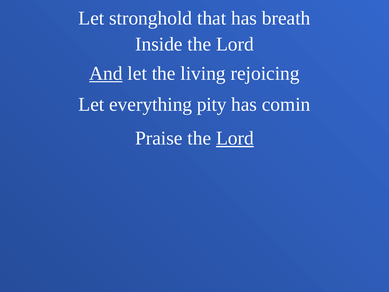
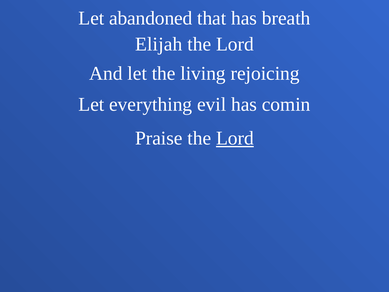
stronghold: stronghold -> abandoned (151, 18)
Inside: Inside -> Elijah (159, 44)
And underline: present -> none (106, 73)
pity: pity -> evil (212, 104)
